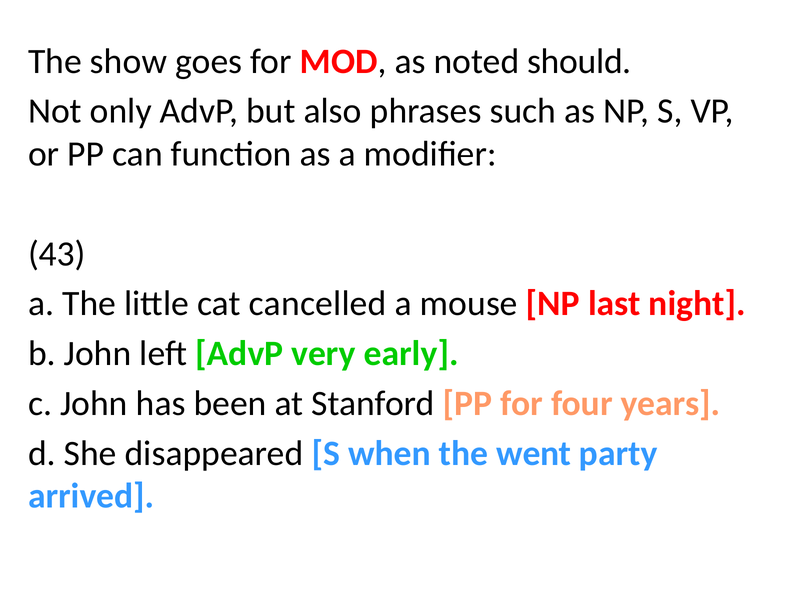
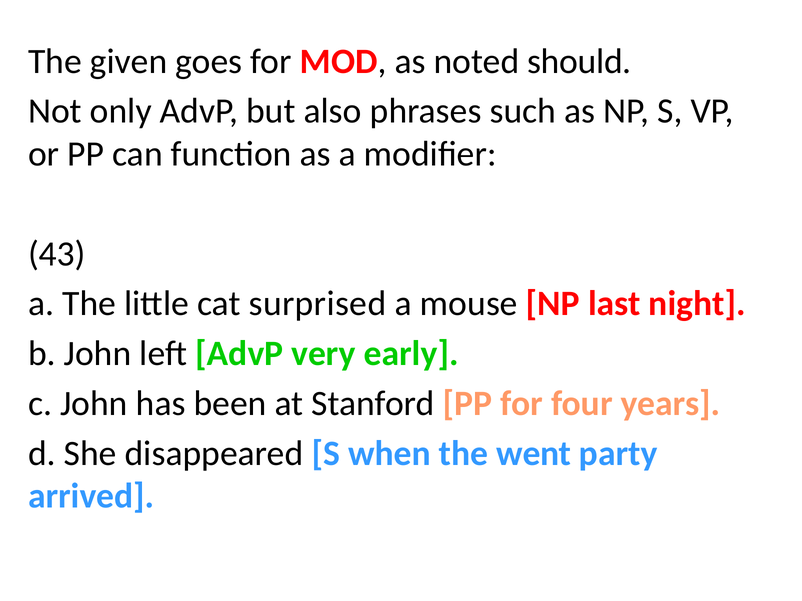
show: show -> given (129, 61)
cancelled: cancelled -> surprised (317, 304)
